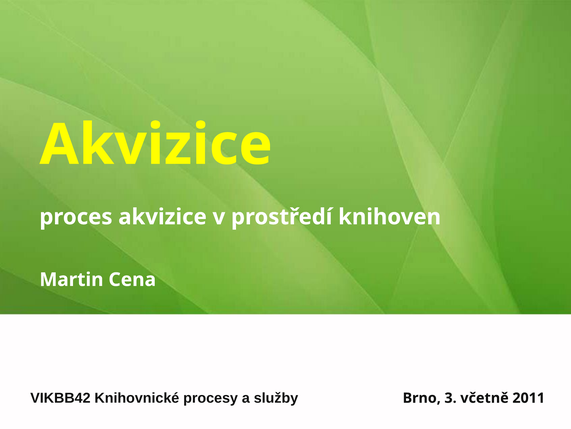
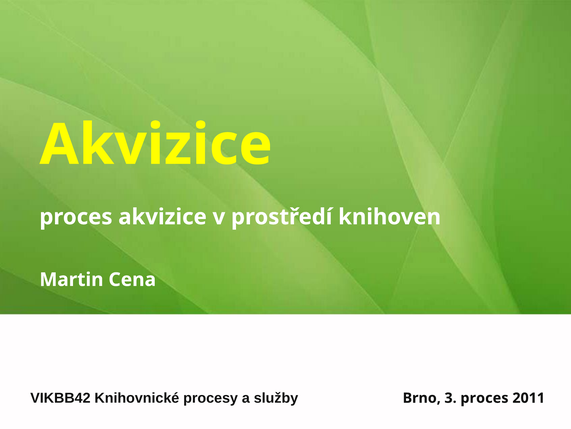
3 včetně: včetně -> proces (484, 397)
